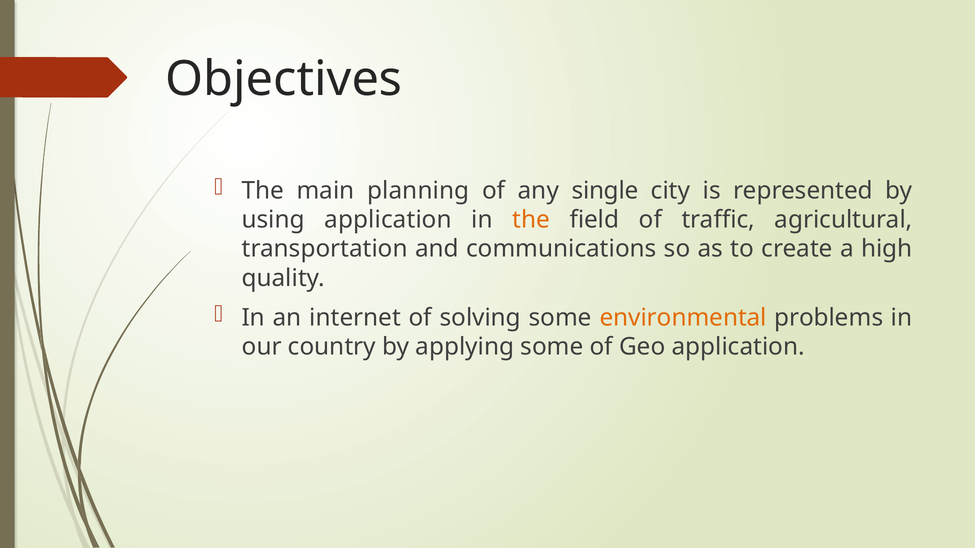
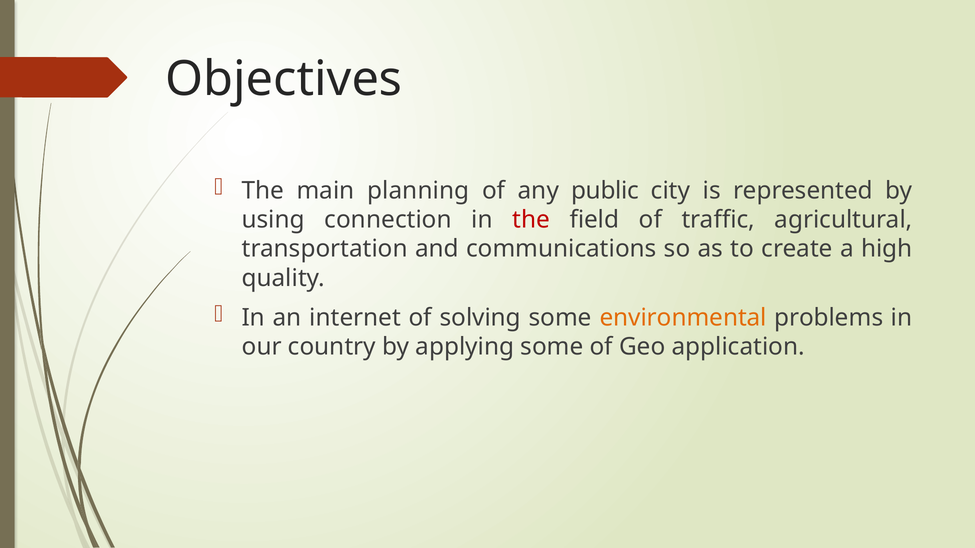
single: single -> public (605, 191)
using application: application -> connection (388, 220)
the colour: orange -> red (531, 220)
